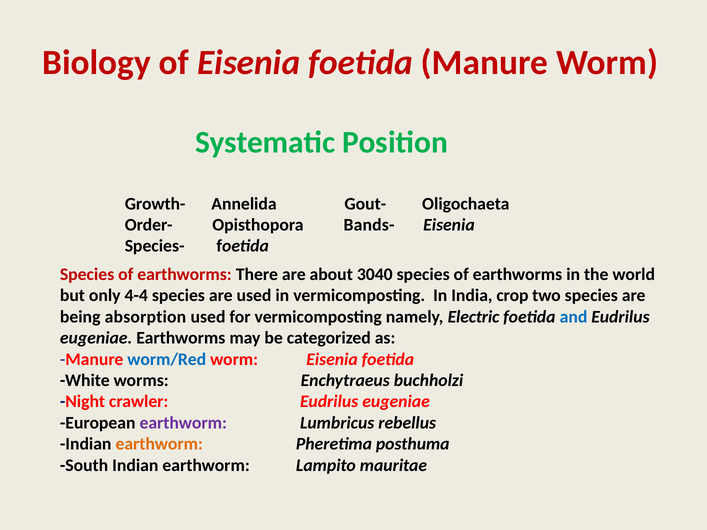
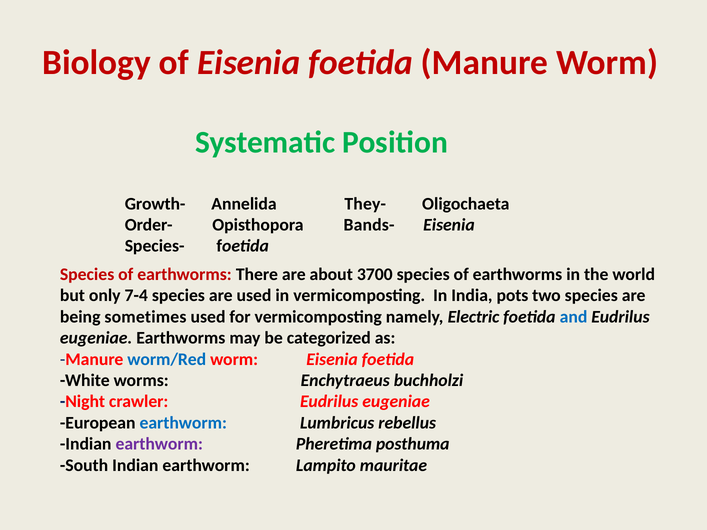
Gout-: Gout- -> They- (365, 204)
3040: 3040 -> 3700 (375, 275)
4-4: 4-4 -> 7-4 (136, 296)
crop: crop -> pots (512, 296)
absorption: absorption -> sometimes (145, 317)
earthworm colour: purple -> blue (183, 423)
earthworm colour: orange -> purple (159, 444)
